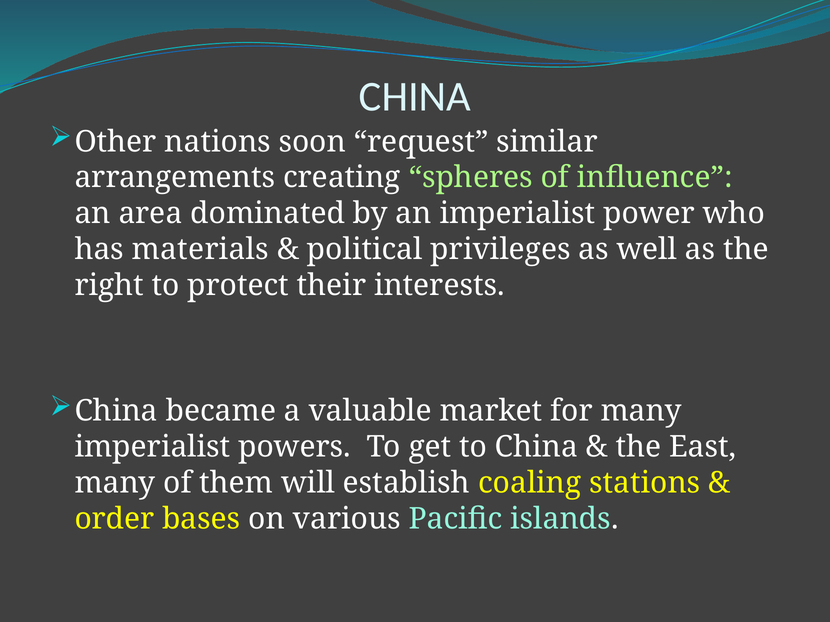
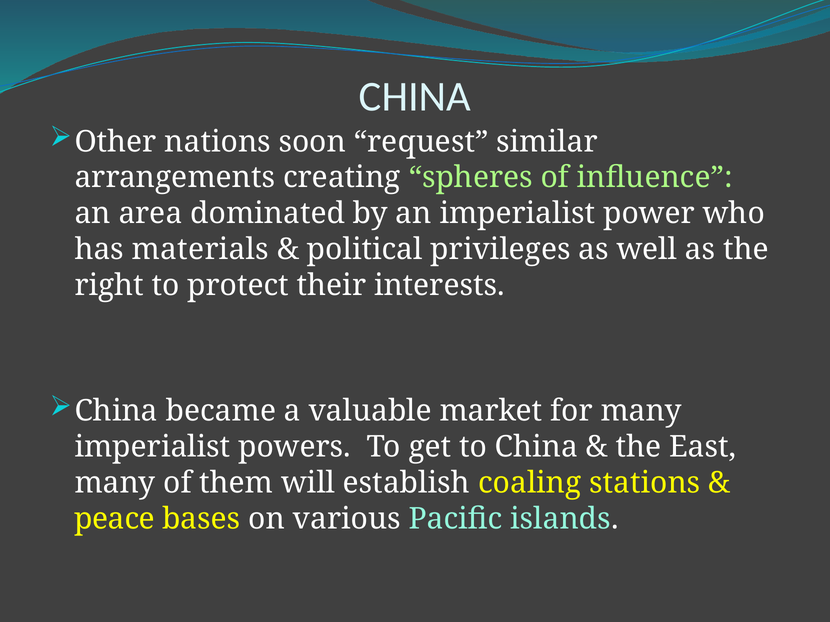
order: order -> peace (115, 519)
